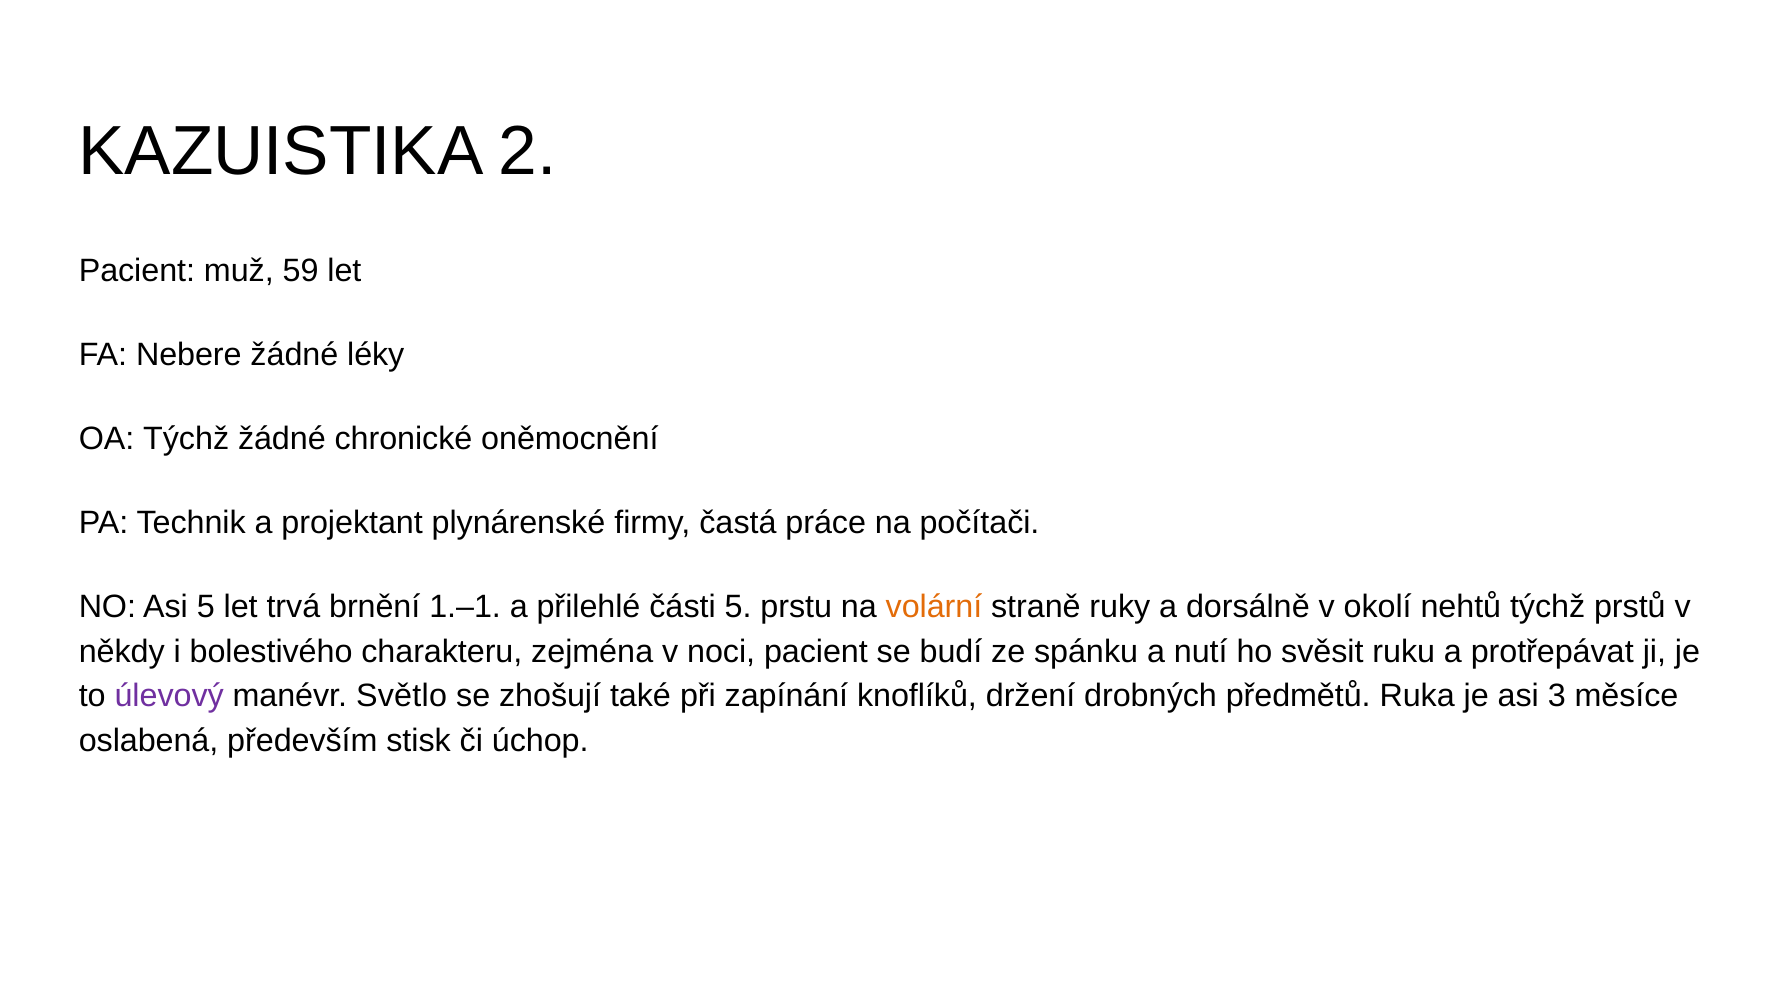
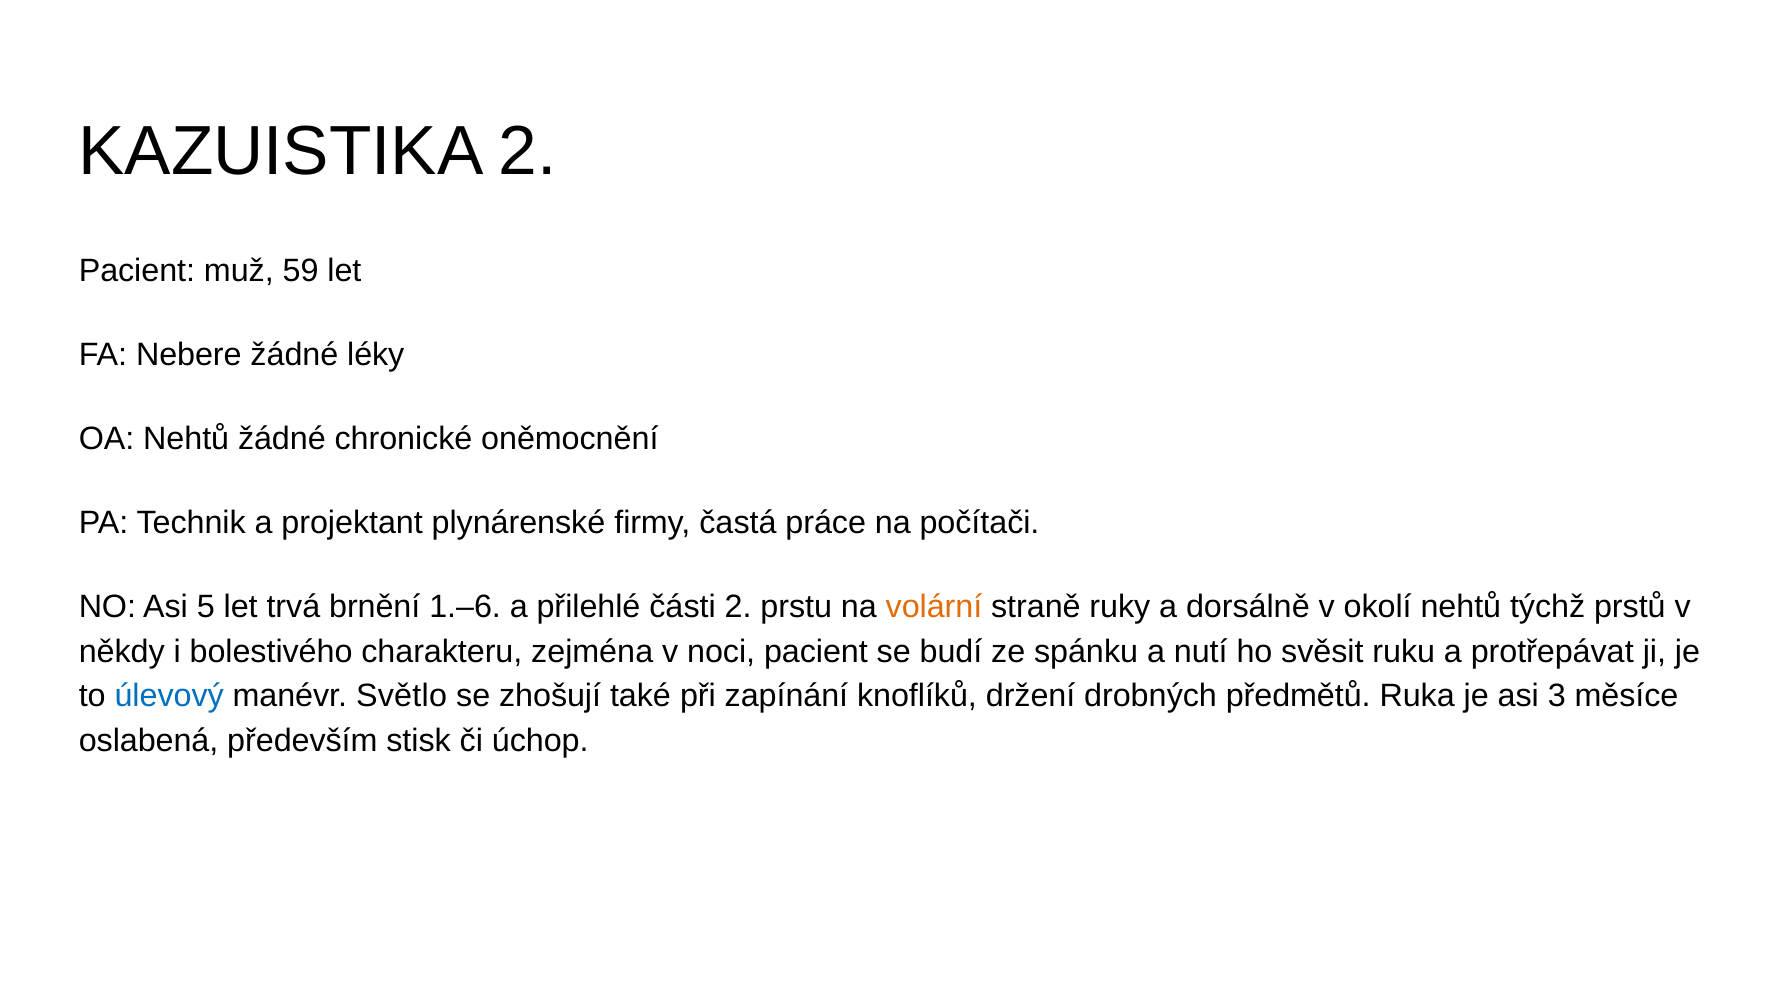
OA Týchž: Týchž -> Nehtů (186, 439)
1.–1: 1.–1 -> 1.–6 (465, 607)
části 5: 5 -> 2 (738, 607)
úlevový colour: purple -> blue (169, 696)
